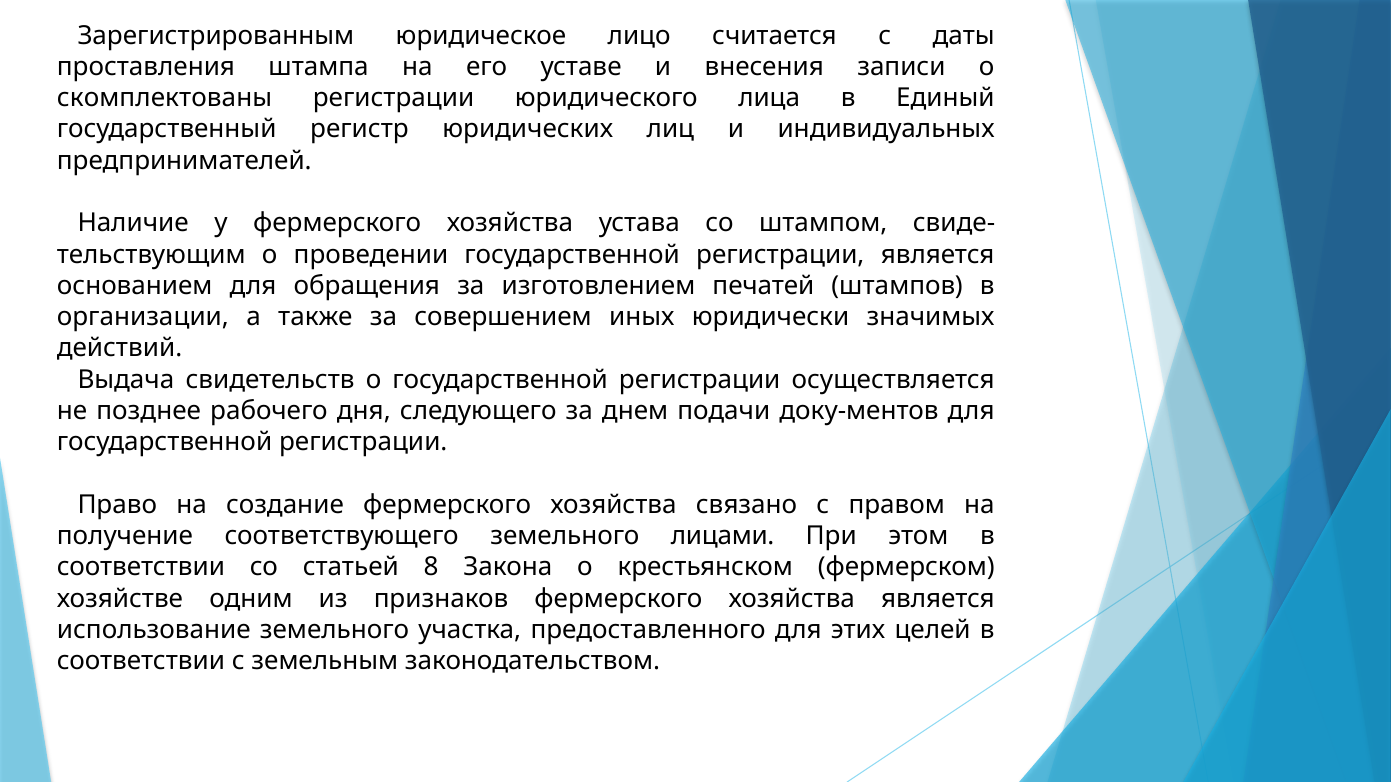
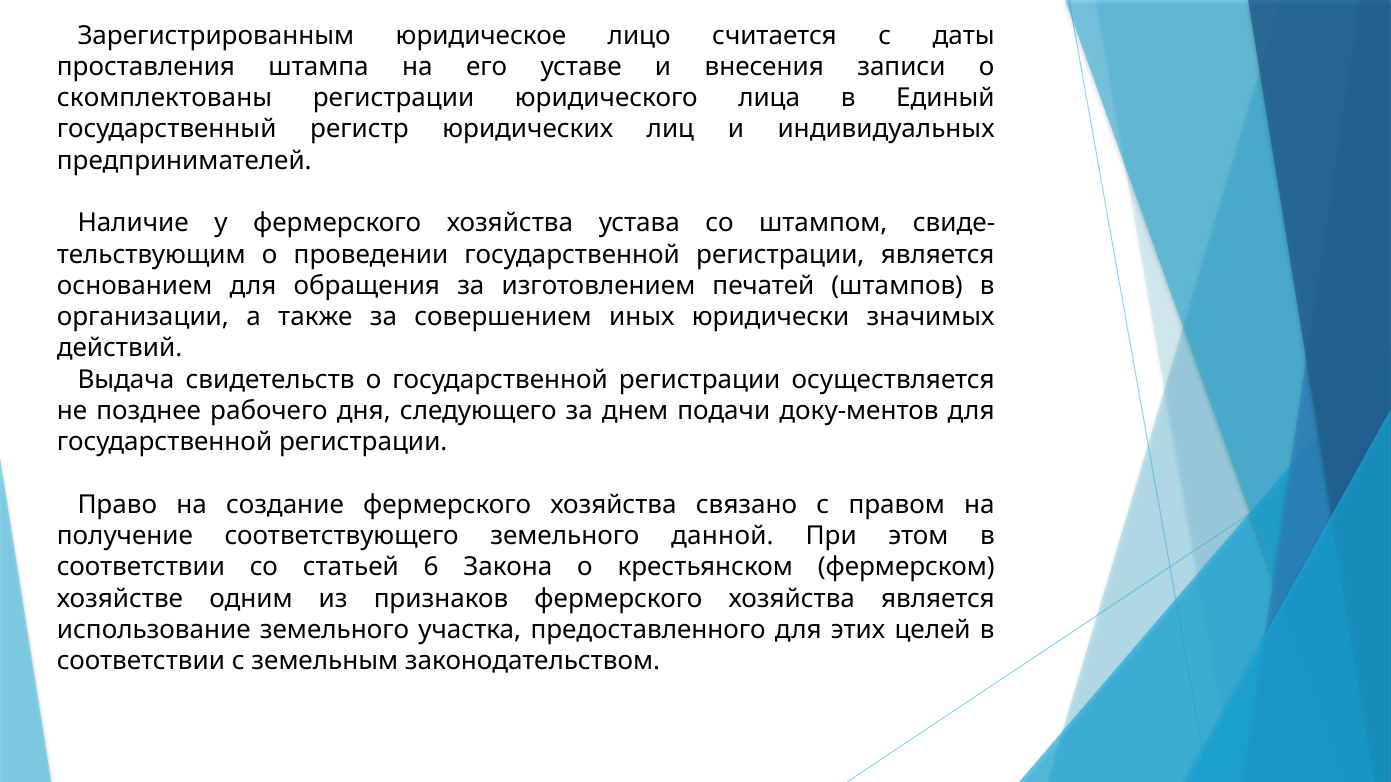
лицами: лицами -> данной (722, 536)
8: 8 -> 6 (431, 568)
